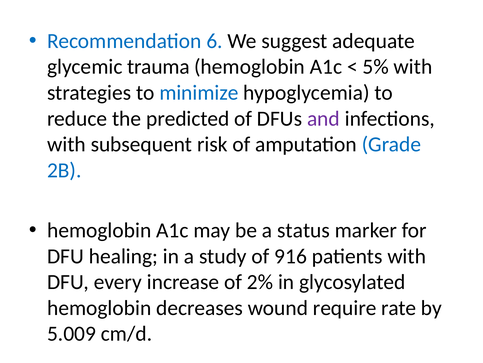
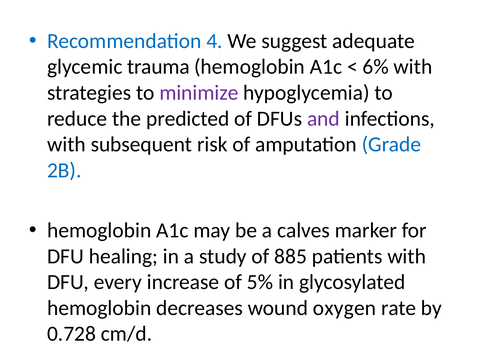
6: 6 -> 4 (215, 41)
5%: 5% -> 6% (376, 67)
minimize colour: blue -> purple (199, 93)
status: status -> calves (304, 230)
916: 916 -> 885 (291, 256)
2%: 2% -> 5% (260, 282)
require: require -> oxygen (345, 307)
5.009: 5.009 -> 0.728 (72, 333)
